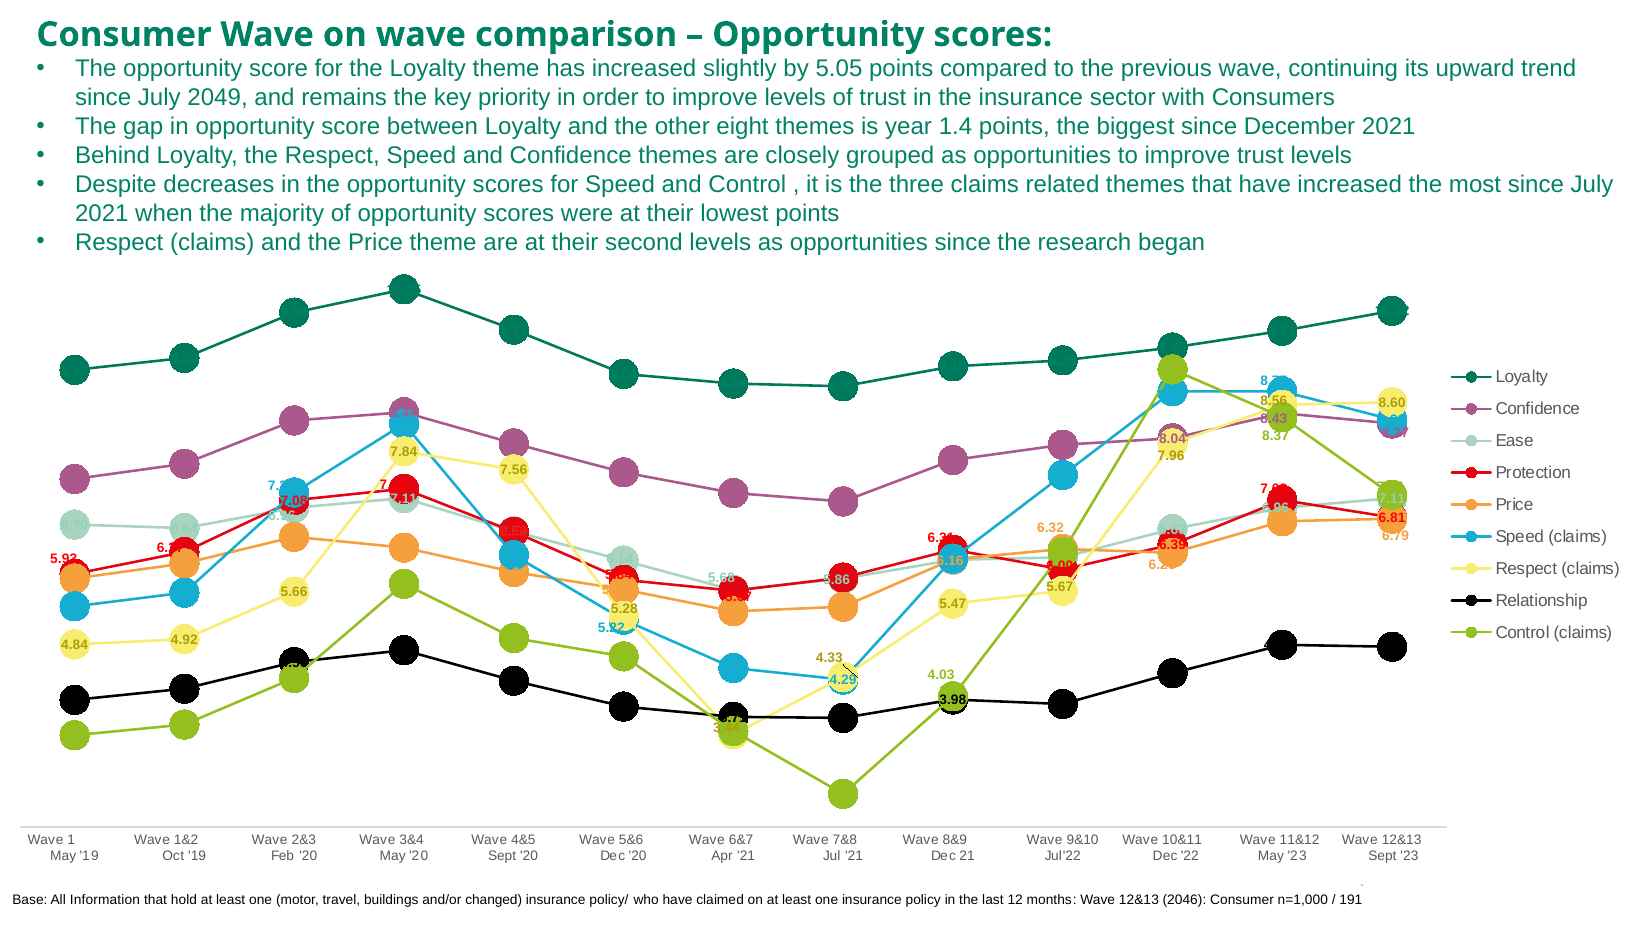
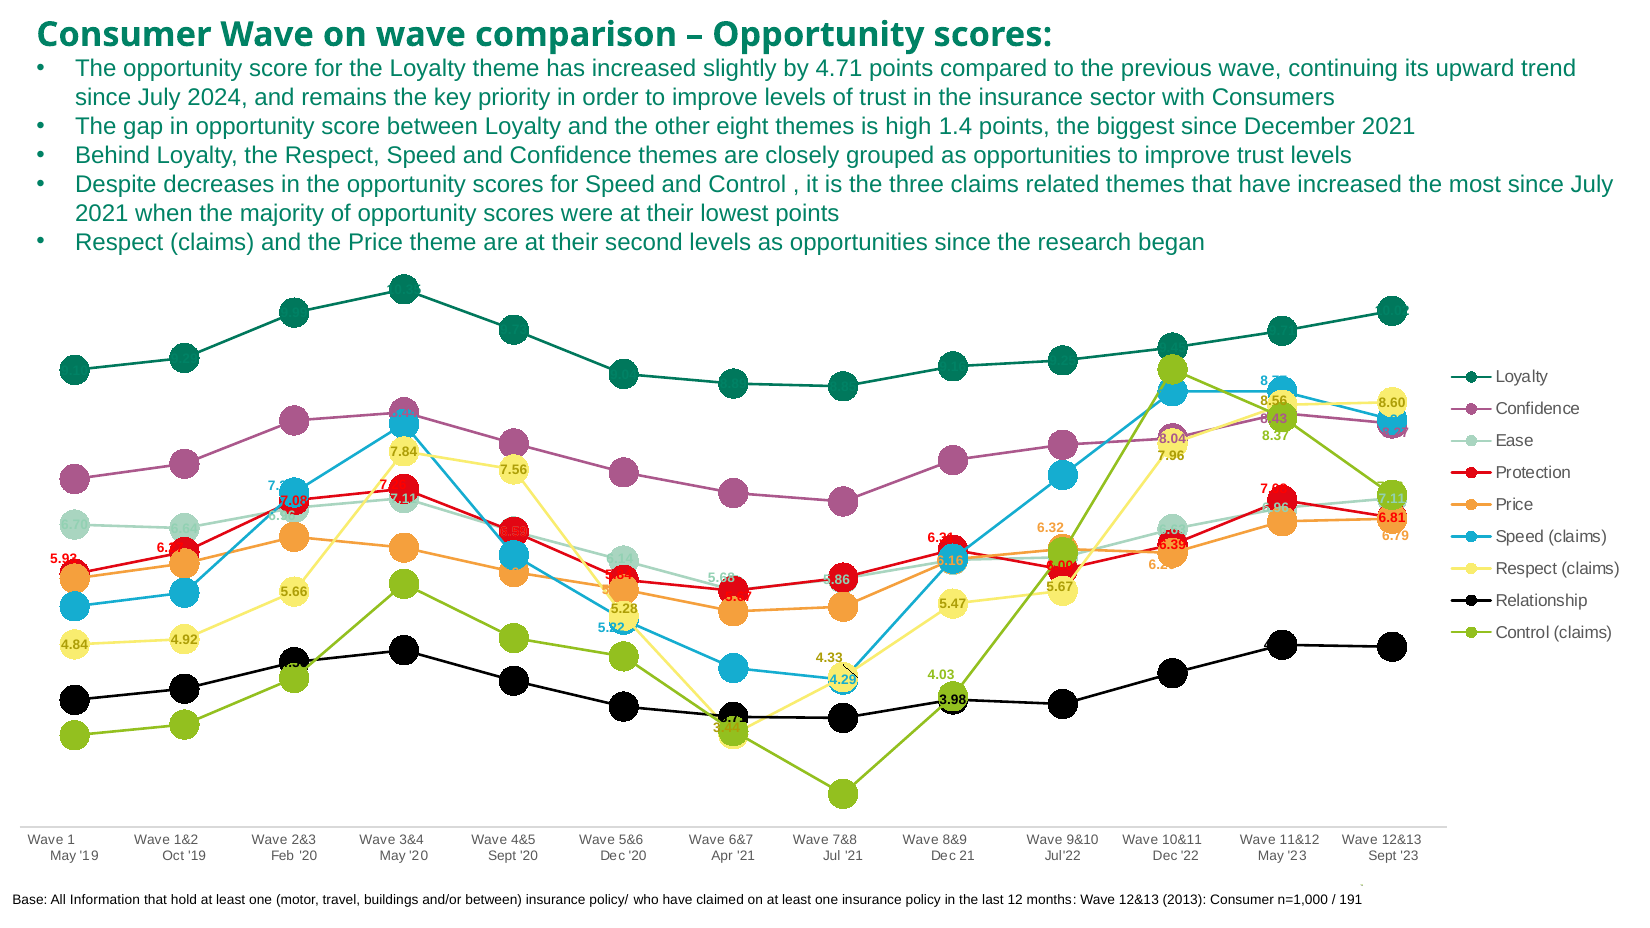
5.05: 5.05 -> 4.71 (839, 69)
2049: 2049 -> 2024 (218, 98)
year: year -> high (908, 127)
and/or changed: changed -> between (494, 900)
2046: 2046 -> 2013 (1184, 900)
